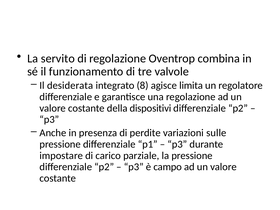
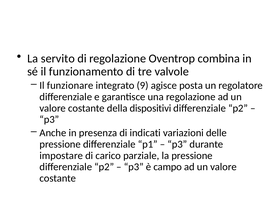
desiderata: desiderata -> funzionare (70, 85)
8: 8 -> 9 (143, 85)
limita: limita -> posta (191, 85)
perdite: perdite -> indicati (145, 133)
sulle: sulle -> delle (216, 133)
